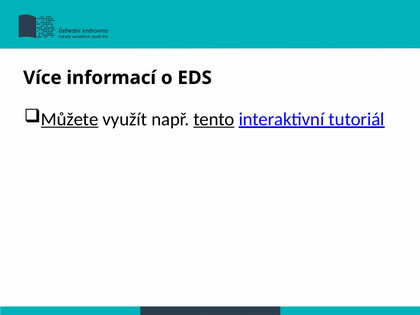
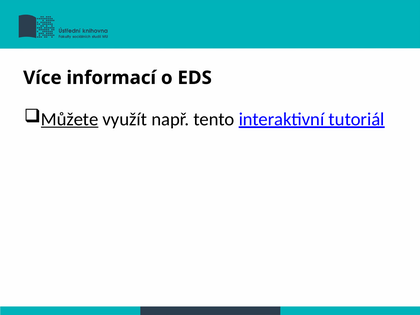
tento underline: present -> none (214, 119)
